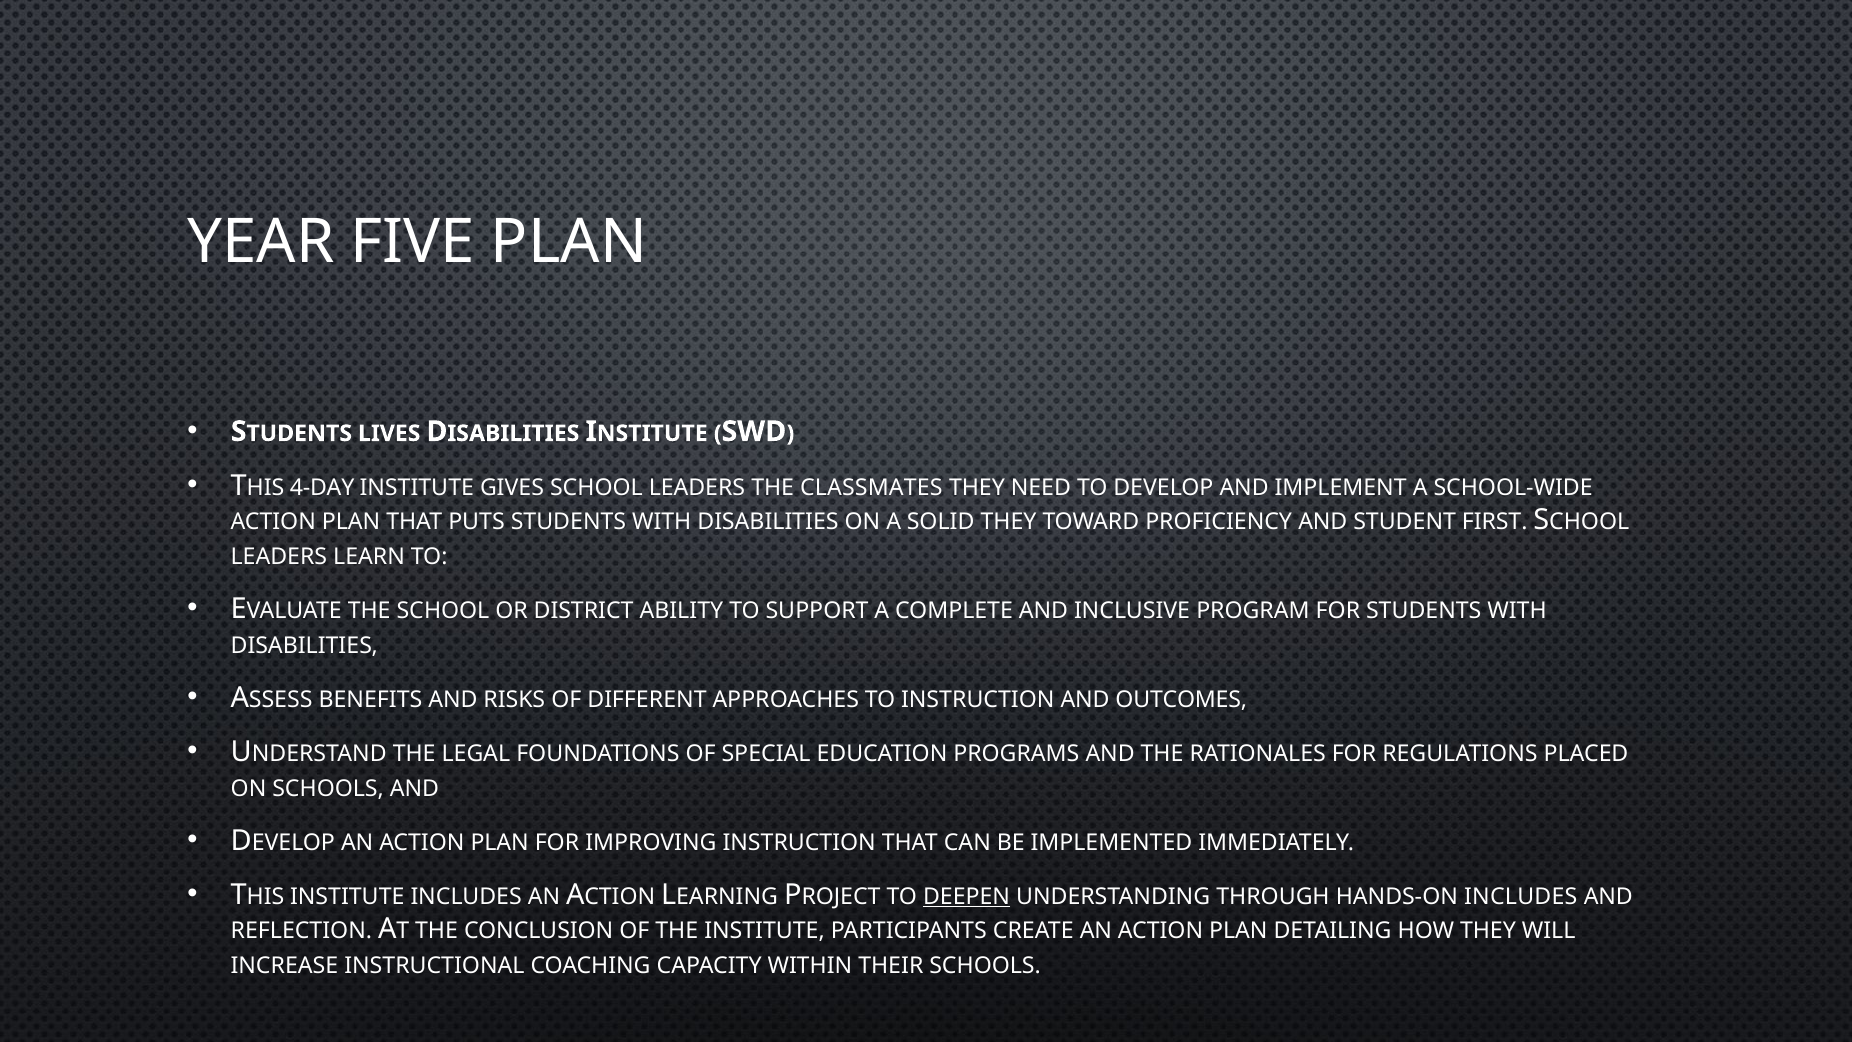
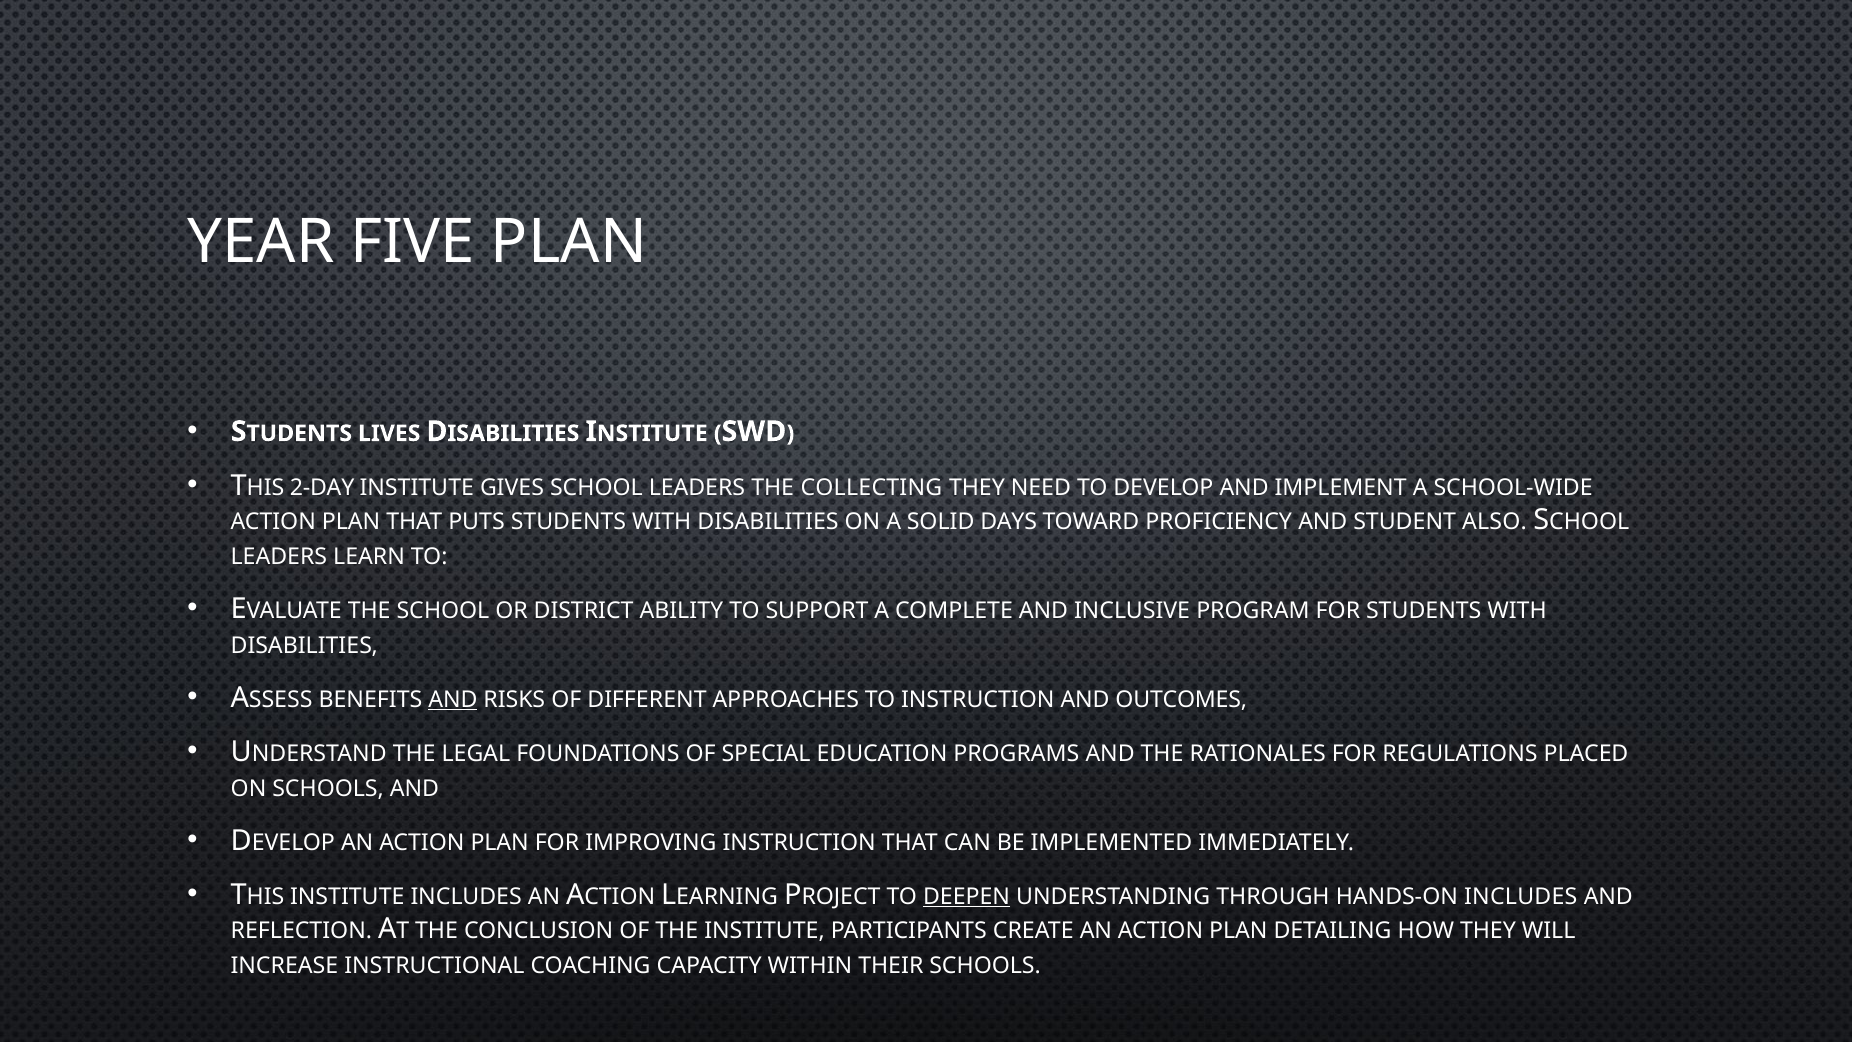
4-DAY: 4-DAY -> 2-DAY (322, 487)
CLASSMATES: CLASSMATES -> COLLECTING (871, 487)
SOLID THEY: THEY -> DAYS (1009, 522)
FIRST: FIRST -> ALSO (1495, 522)
AND underline: none -> present (453, 700)
